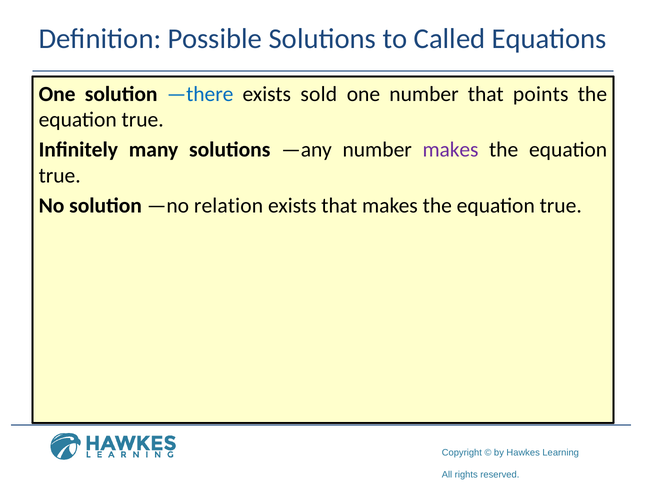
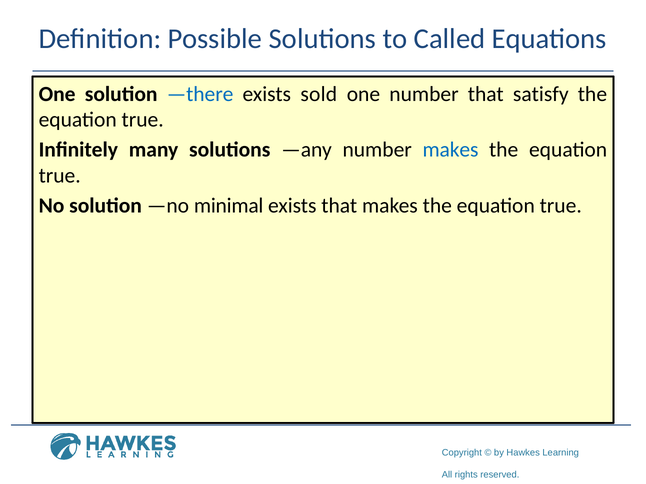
points: points -> satisfy (541, 94)
makes colour: purple -> blue (451, 150)
relation: relation -> minimal (229, 206)
